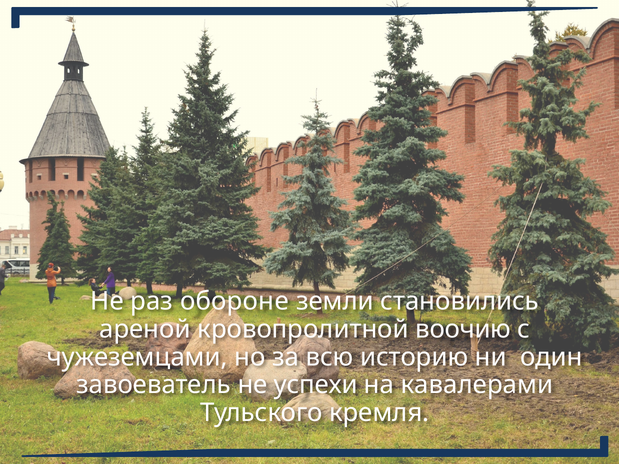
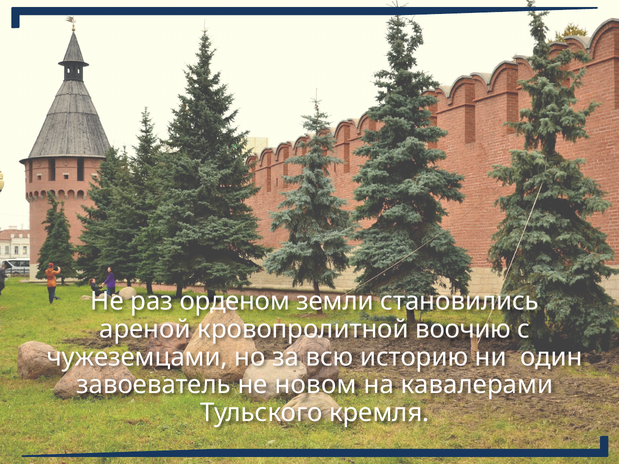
обороне: обороне -> орденом (235, 302)
успехи: успехи -> новом (316, 385)
